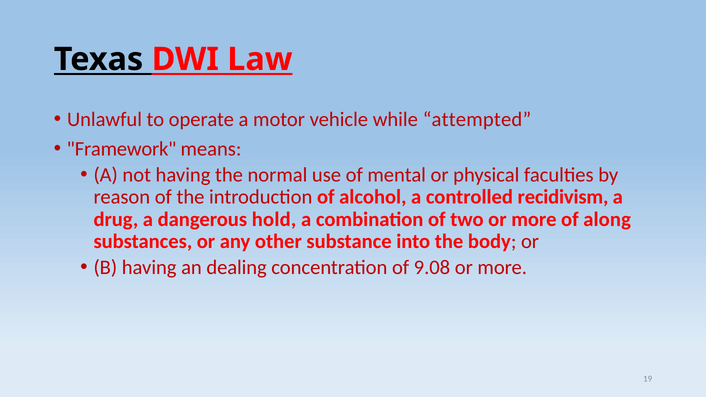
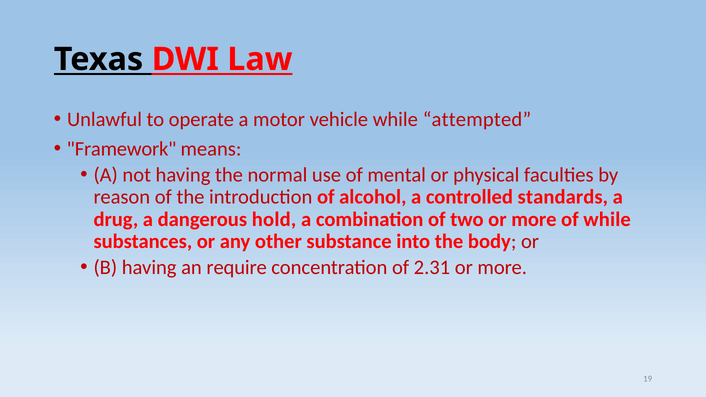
recidivism: recidivism -> standards (563, 197)
of along: along -> while (607, 219)
dealing: dealing -> require (237, 268)
9.08: 9.08 -> 2.31 (432, 268)
